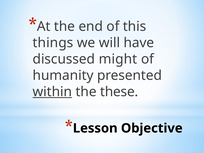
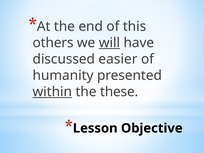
things: things -> others (53, 43)
will underline: none -> present (109, 43)
might: might -> easier (118, 59)
